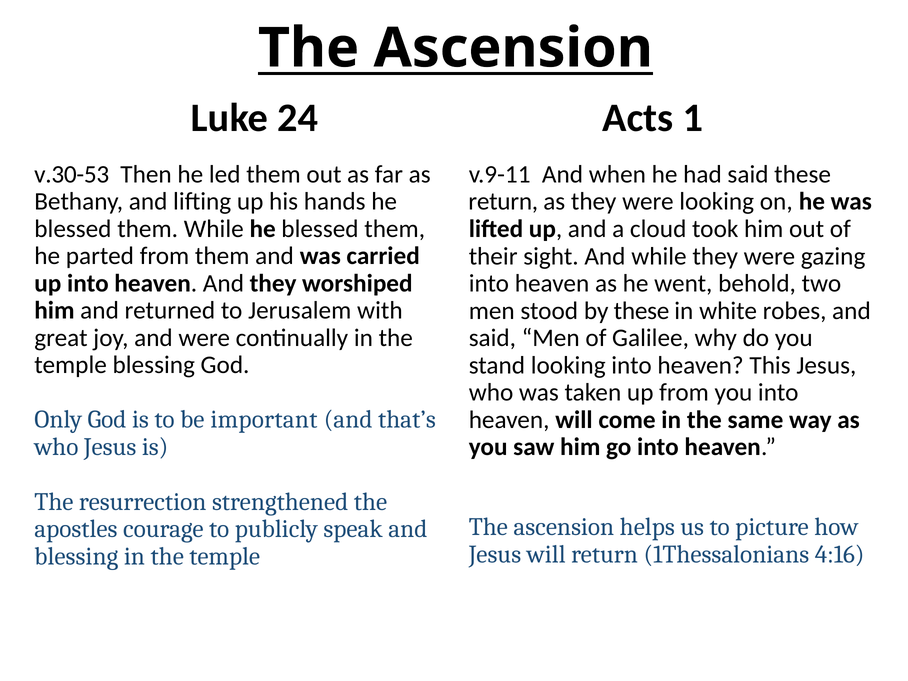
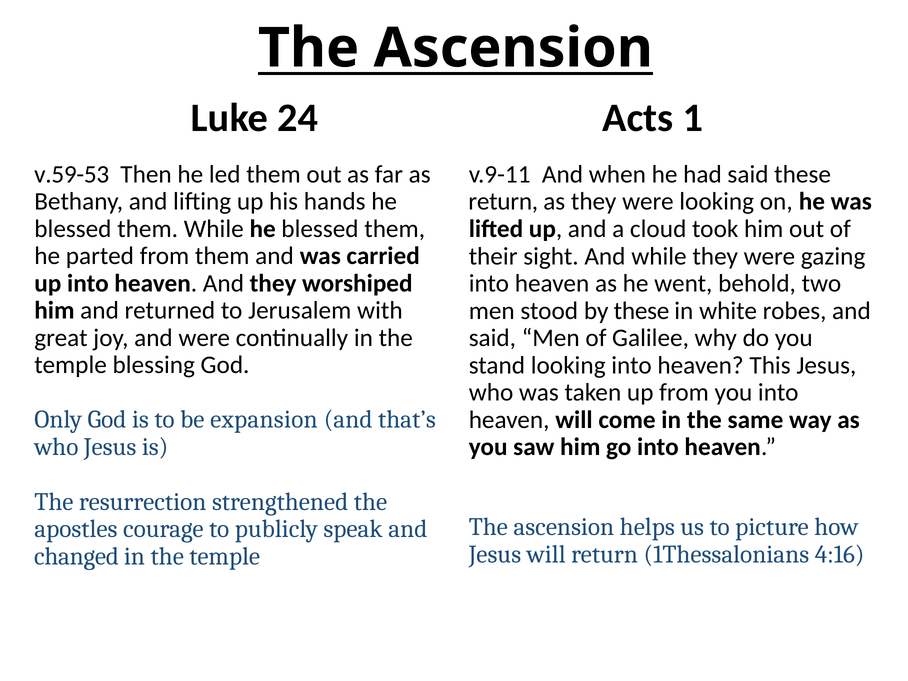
v.30-53: v.30-53 -> v.59-53 (72, 174)
important: important -> expansion (264, 420)
blessing: blessing -> changed (76, 556)
